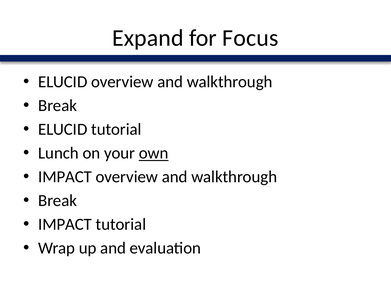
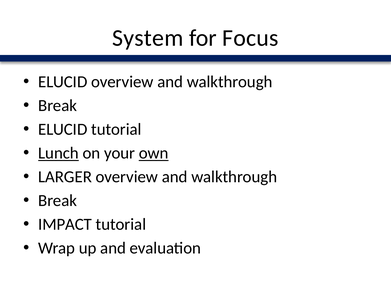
Expand: Expand -> System (148, 38)
Lunch underline: none -> present (58, 153)
IMPACT: IMPACT -> LARGER (65, 176)
